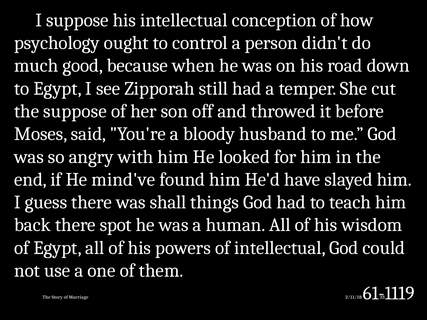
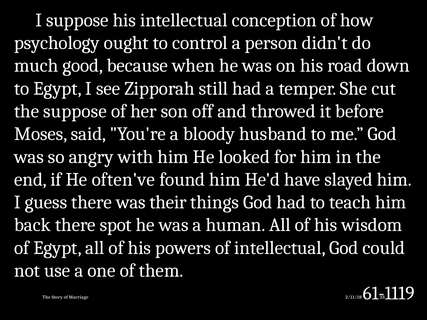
mind've: mind've -> often've (123, 180)
shall: shall -> their (168, 202)
